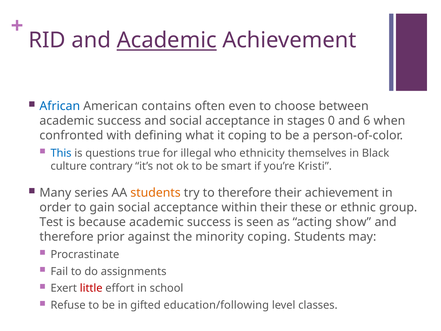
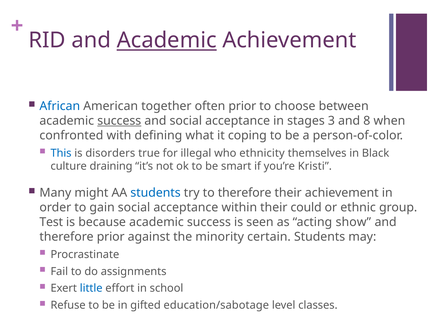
contains: contains -> together (166, 106)
often even: even -> prior (242, 106)
success underline: none -> present (119, 121)
0: 0 -> 3 (331, 121)
6: 6 -> 8 (367, 121)
questions: questions -> disorders (110, 153)
contrary: contrary -> draining (111, 166)
series: series -> might (91, 193)
students colour: orange -> blue (156, 193)
these: these -> could (306, 207)
minority coping: coping -> certain (269, 237)
little colour: red -> blue (91, 288)
education/following: education/following -> education/sabotage (216, 305)
